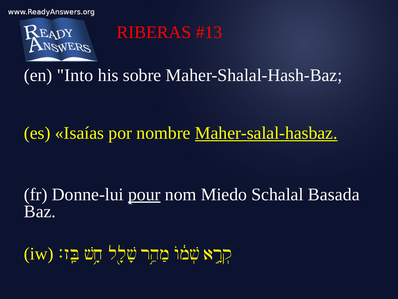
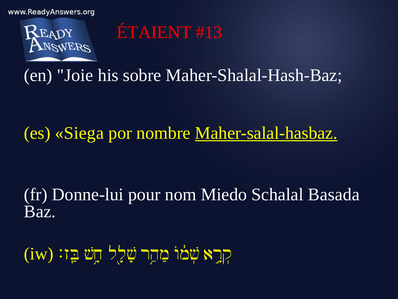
RIBERAS: RIBERAS -> ÉTAIENT (154, 32)
Into: Into -> Joie (75, 75)
Isaías: Isaías -> Siega (79, 133)
pour underline: present -> none (144, 194)
